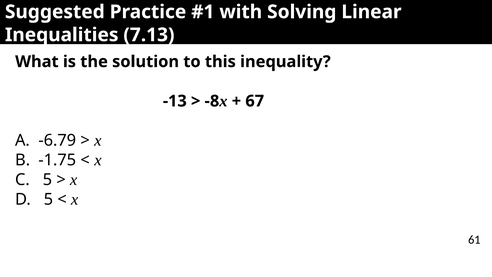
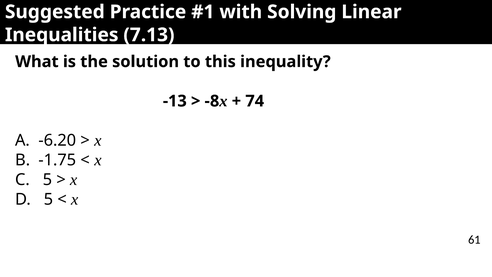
67: 67 -> 74 (255, 101)
-6.79: -6.79 -> -6.20 (57, 140)
